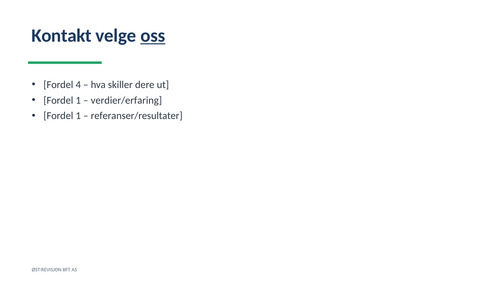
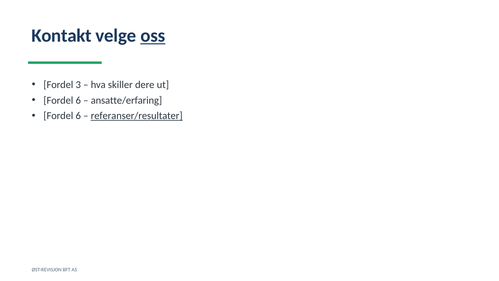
4: 4 -> 3 (78, 85)
1: 1 -> 6 (78, 100)
verdier/erfaring: verdier/erfaring -> ansatte/erfaring (126, 100)
1: 1 -> 6 (78, 116)
referanser/resultater underline: none -> present (137, 116)
